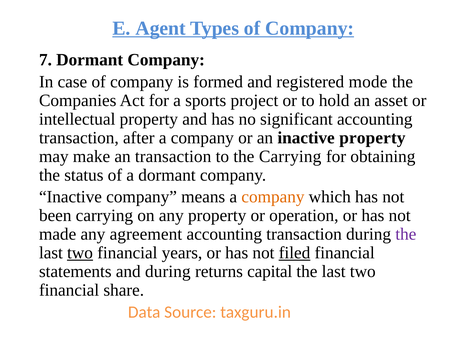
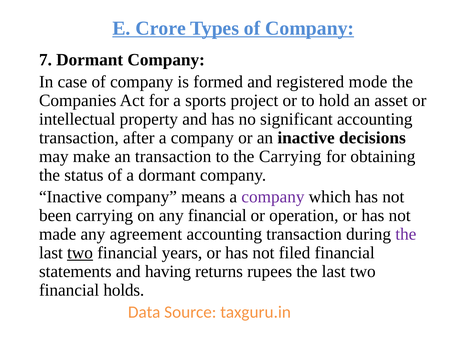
Agent: Agent -> Crore (161, 28)
inactive property: property -> decisions (372, 137)
company colour: orange -> purple (273, 196)
any property: property -> financial (217, 215)
filed underline: present -> none (295, 252)
and during: during -> having (168, 271)
capital: capital -> rupees (270, 271)
share: share -> holds (124, 290)
